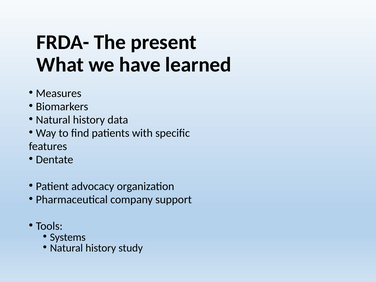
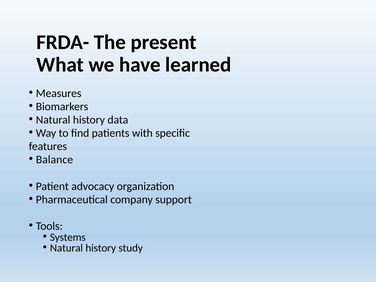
Dentate: Dentate -> Balance (54, 160)
